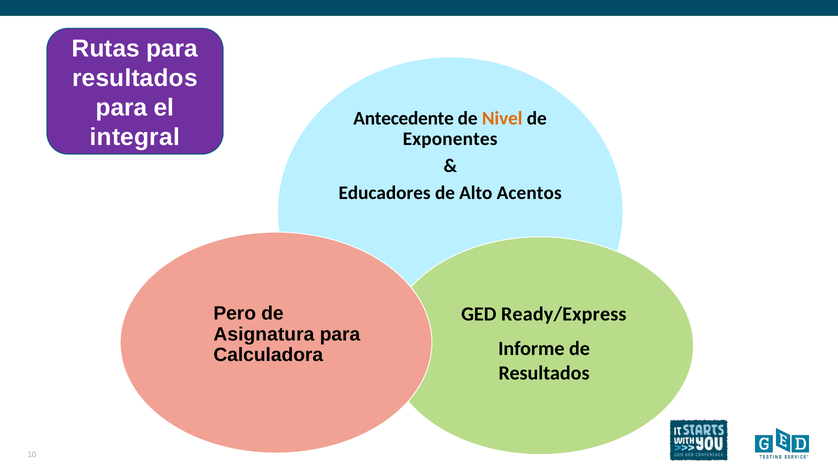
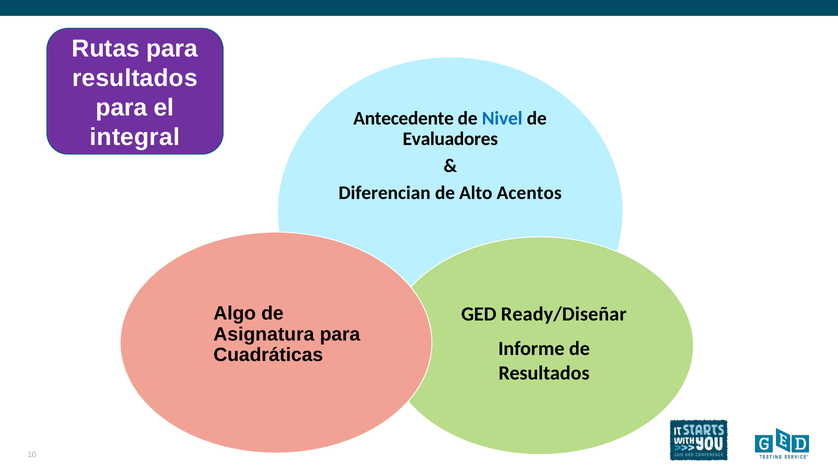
Nivel colour: orange -> blue (502, 118)
Exponentes: Exponentes -> Evaluadores (450, 139)
Educadores: Educadores -> Diferencian (385, 193)
Pero: Pero -> Algo (235, 313)
Ready/Express: Ready/Express -> Ready/Diseñar (564, 314)
Calculadora: Calculadora -> Cuadráticas (268, 355)
